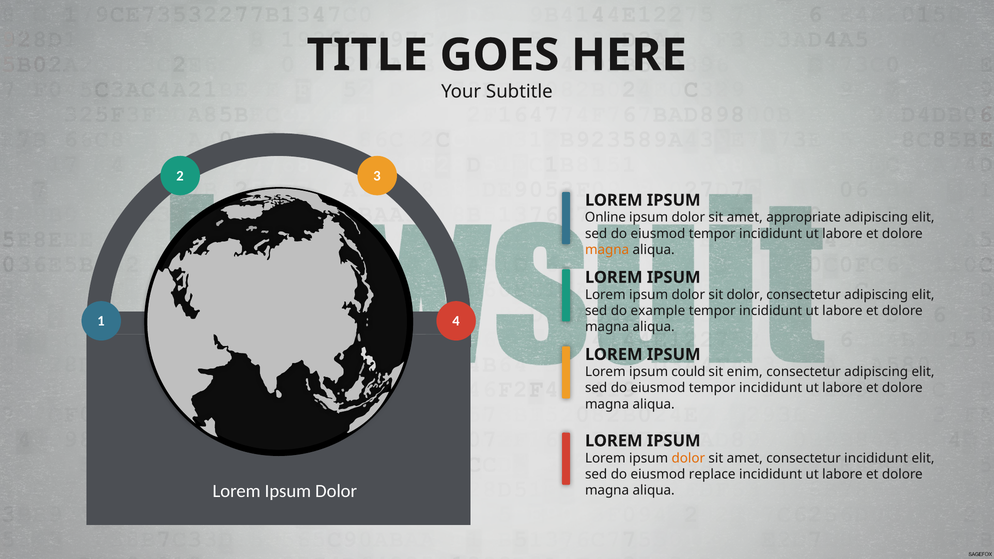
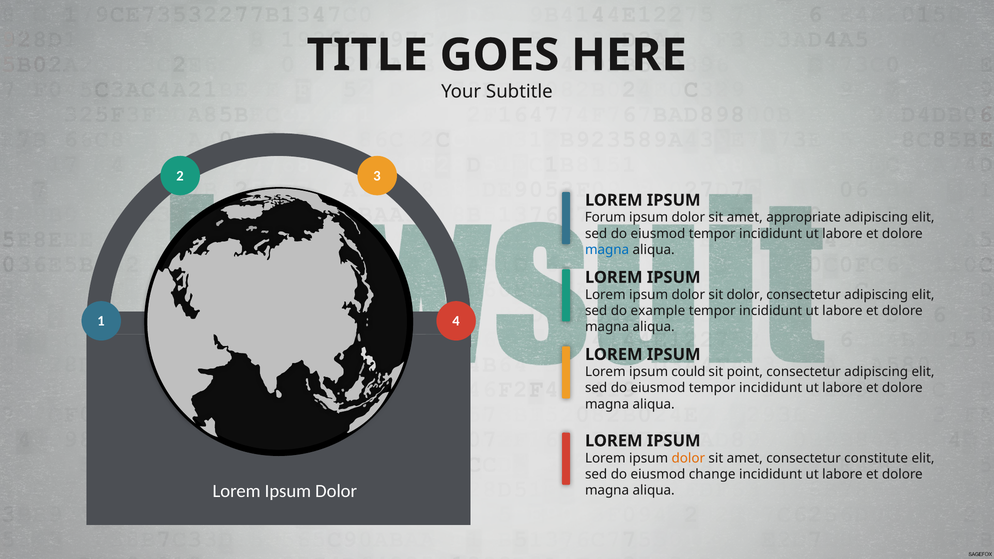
Online: Online -> Forum (605, 218)
magna colour: orange -> blue (607, 250)
enim: enim -> point (745, 372)
consectetur incididunt: incididunt -> constitute (876, 458)
replace: replace -> change (712, 474)
